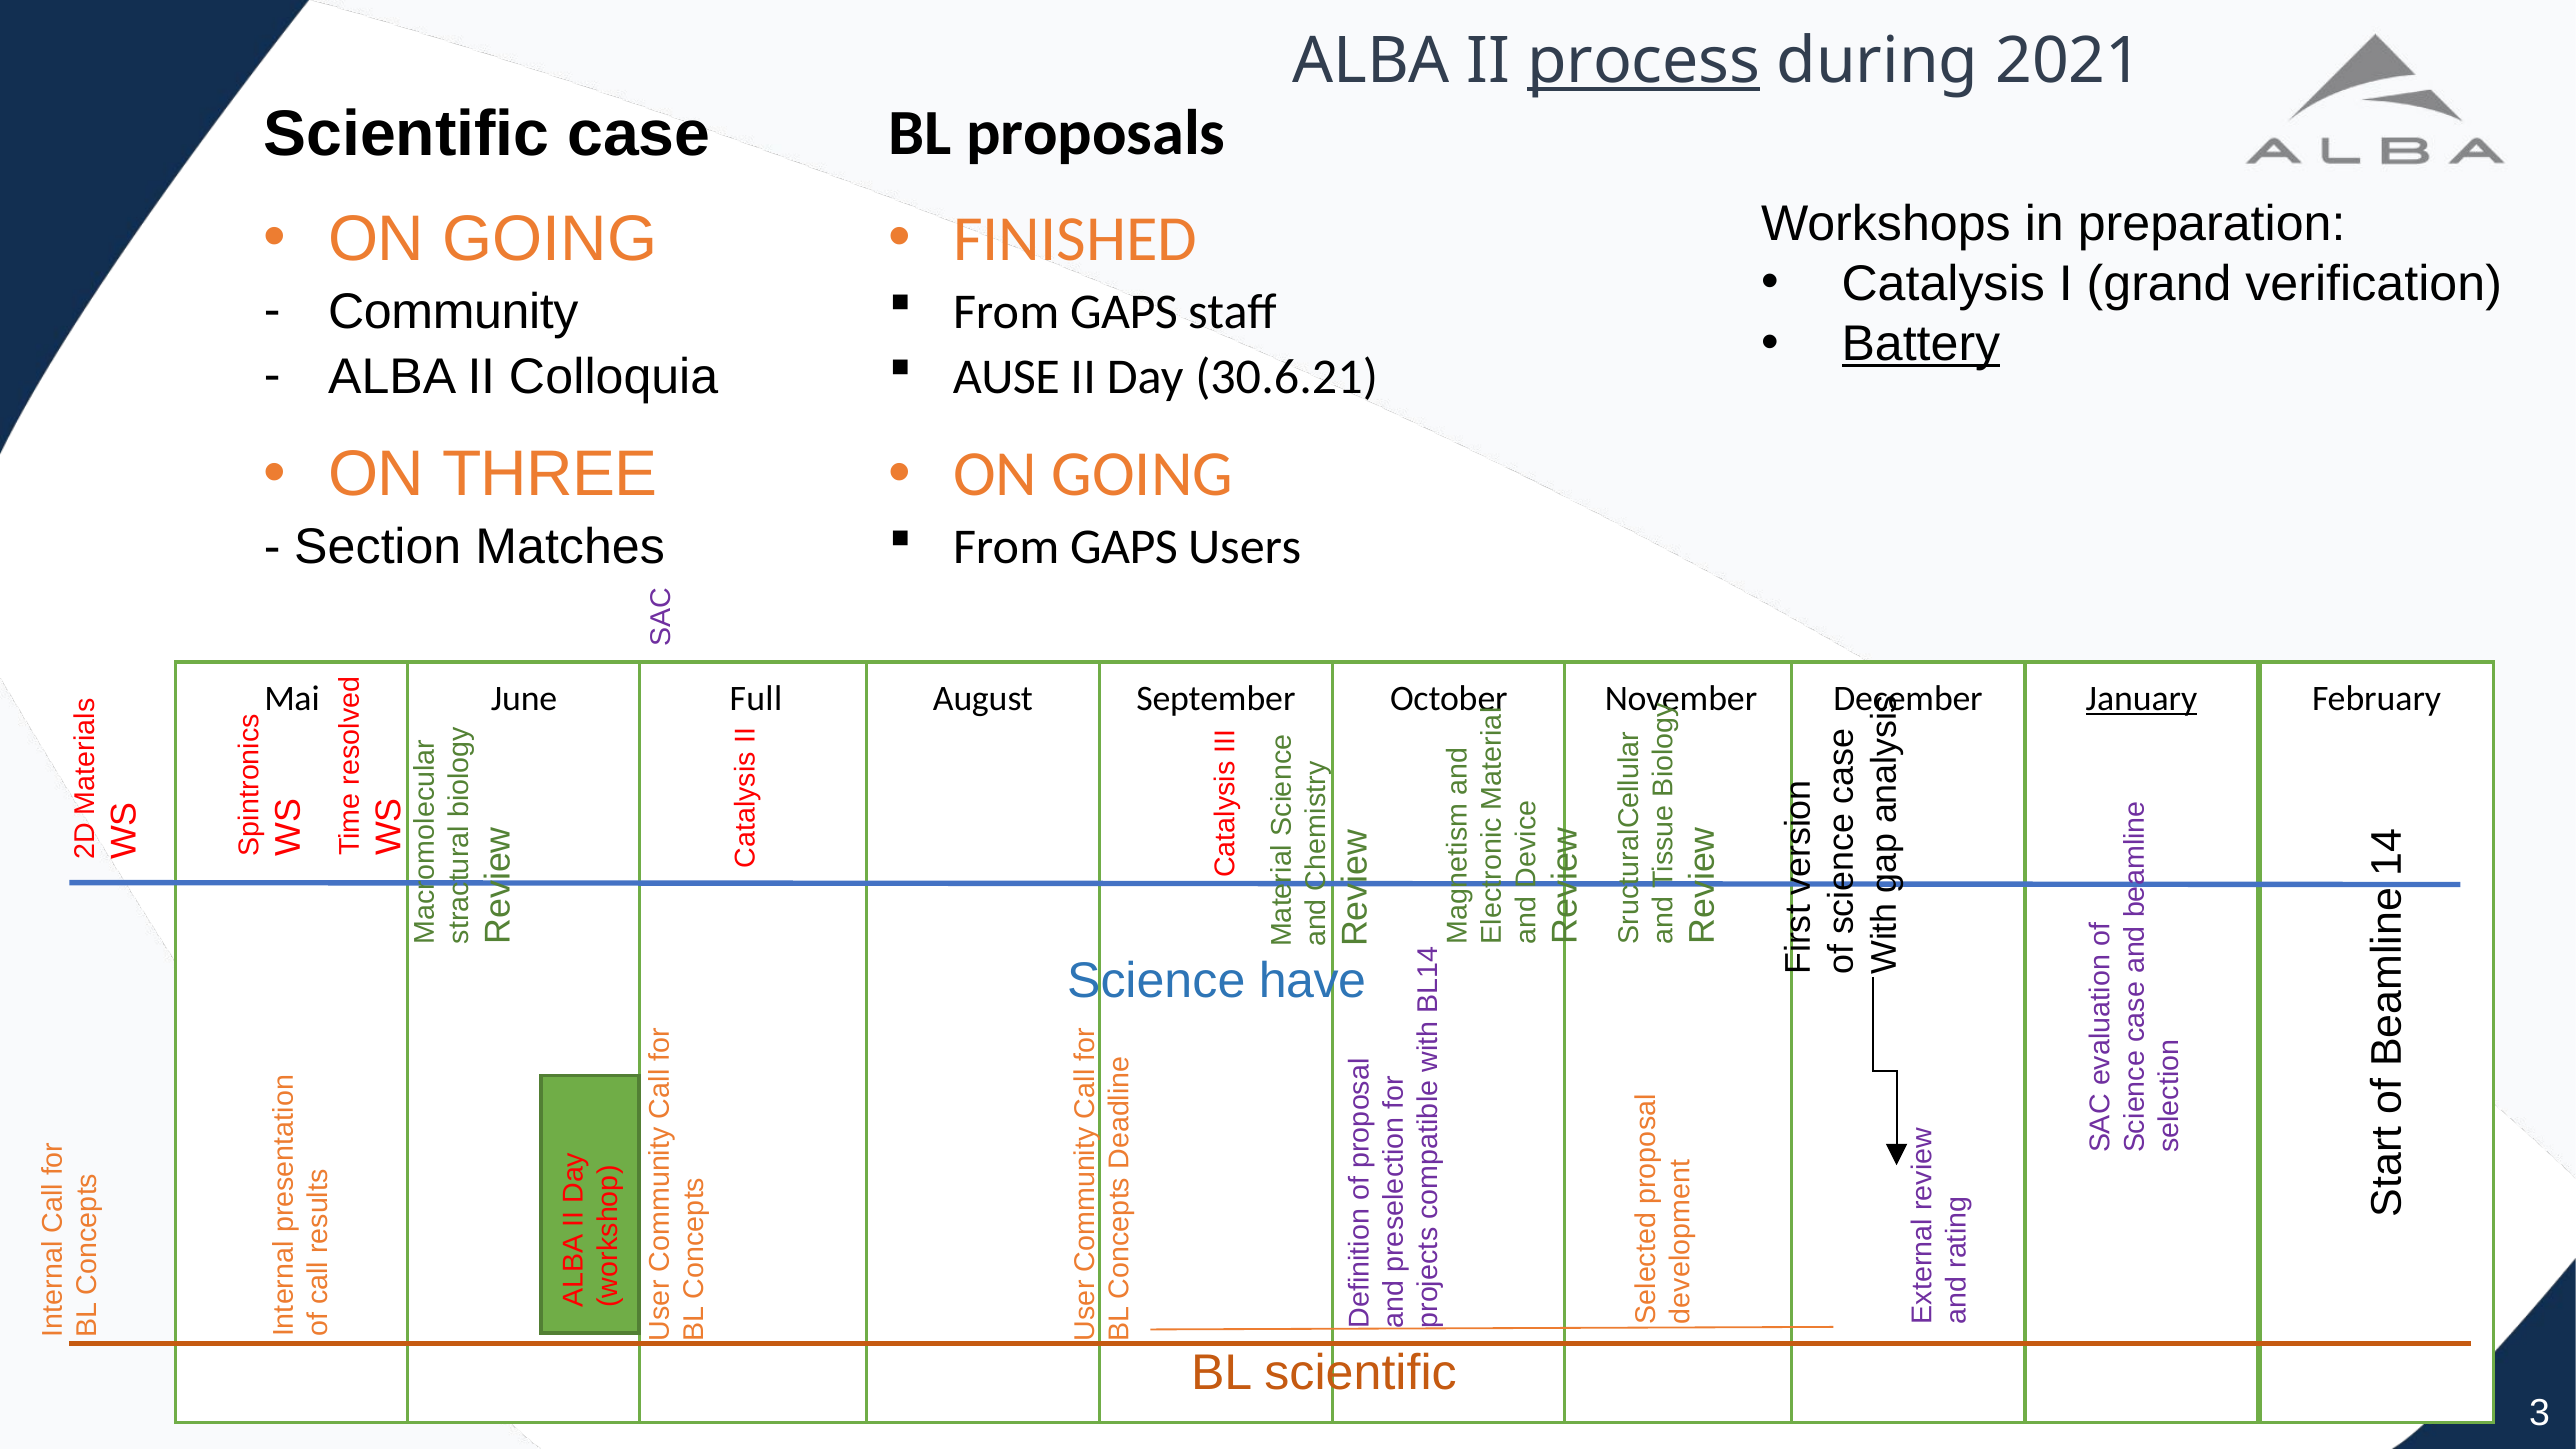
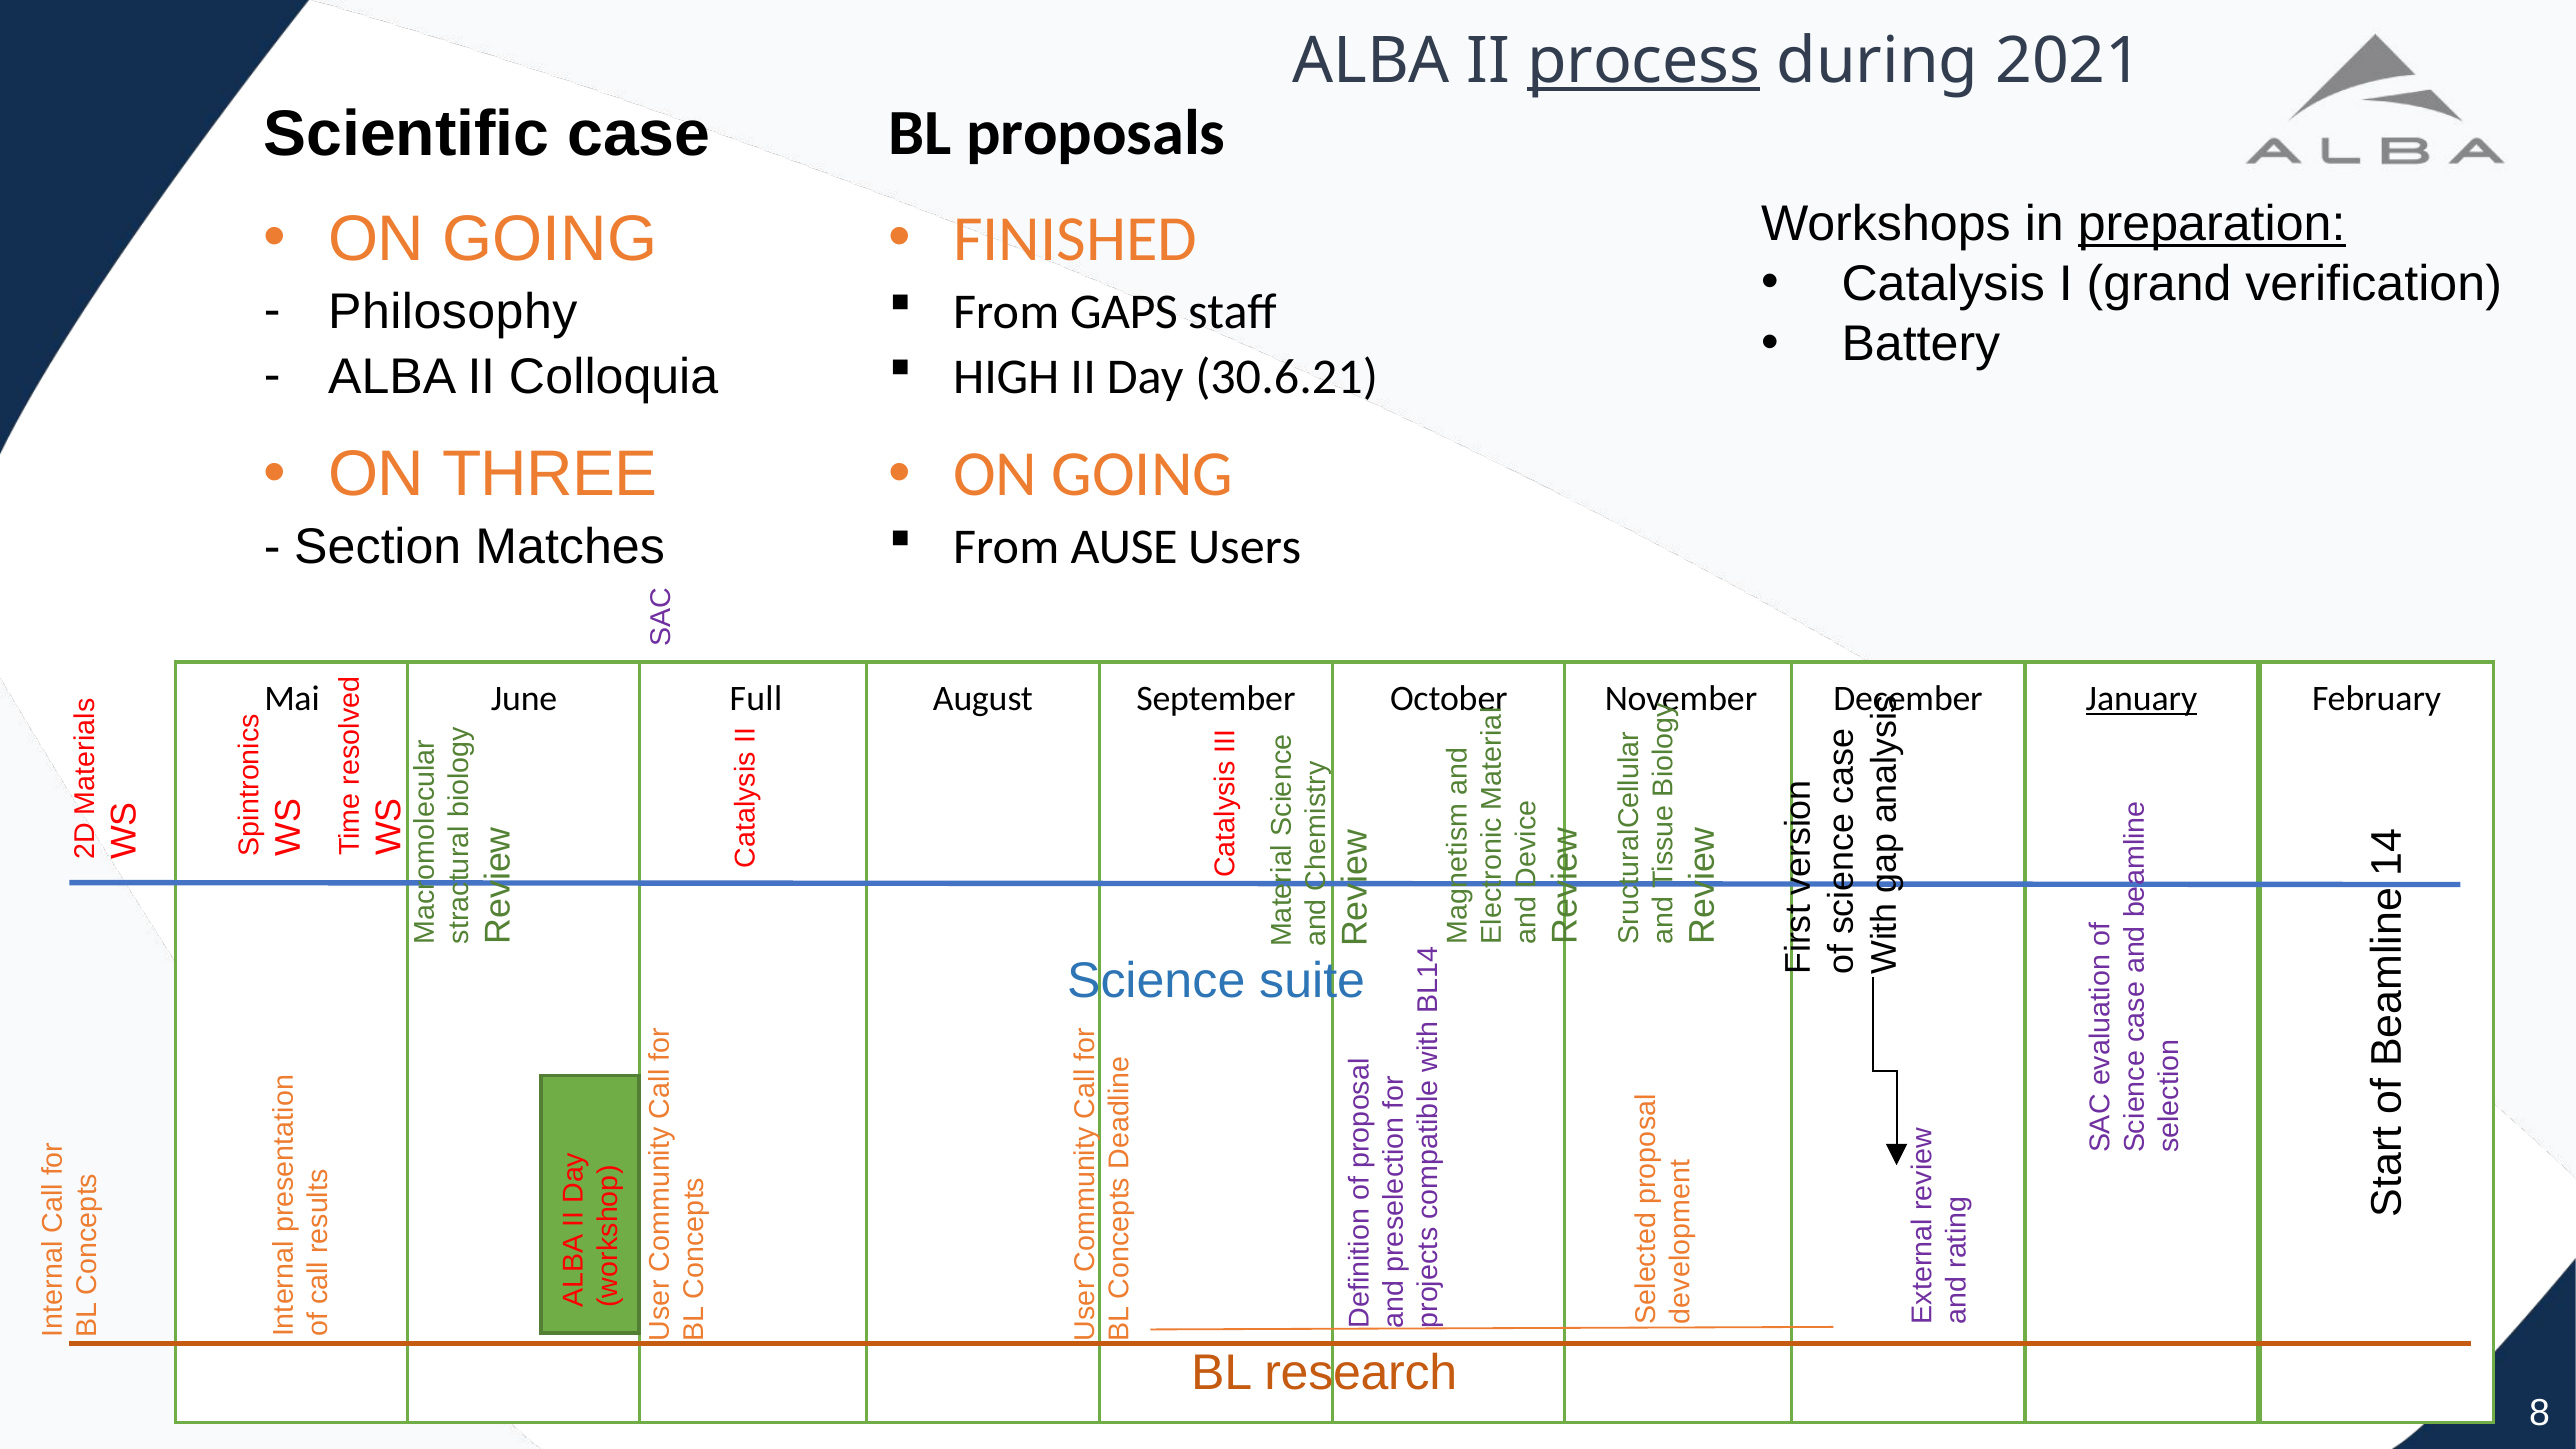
preparation underline: none -> present (2212, 224)
Community: Community -> Philosophy (453, 312)
Battery underline: present -> none (1921, 344)
AUSE: AUSE -> HIGH (1006, 377)
GAPS: GAPS -> AUSE (1124, 547)
have: have -> suite (1312, 981)
BL scientific: scientific -> research (1361, 1373)
3: 3 -> 8 (2540, 1413)
